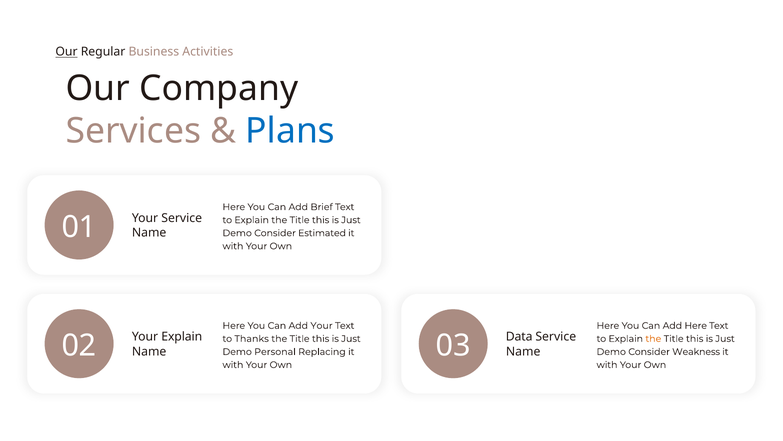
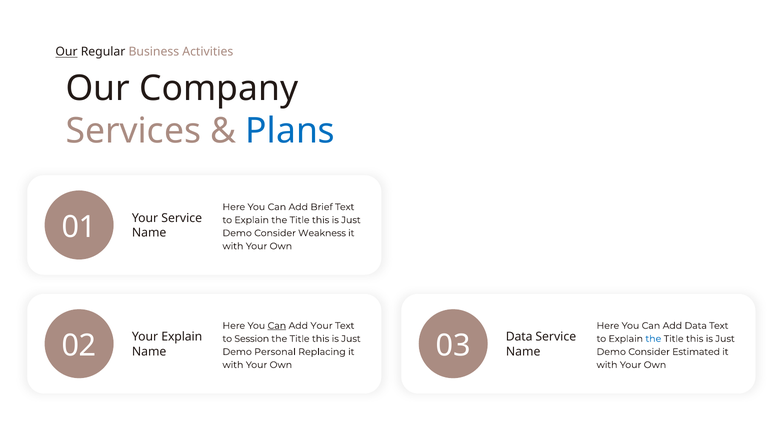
Estimated: Estimated -> Weakness (322, 233)
Can underline: none -> present (277, 325)
Add Here: Here -> Data (696, 325)
Thanks: Thanks -> Session (252, 338)
the colour: orange -> blue (653, 338)
Weakness: Weakness -> Estimated (696, 351)
